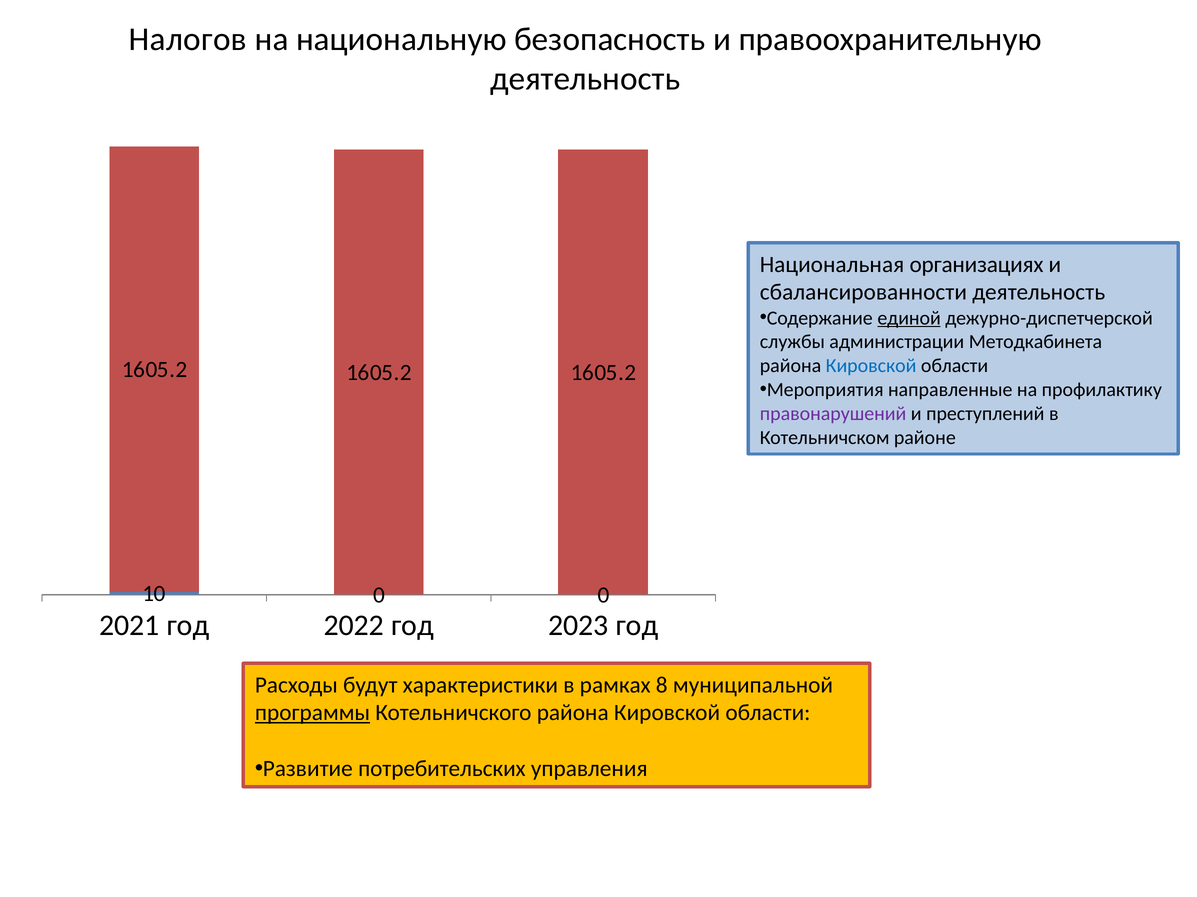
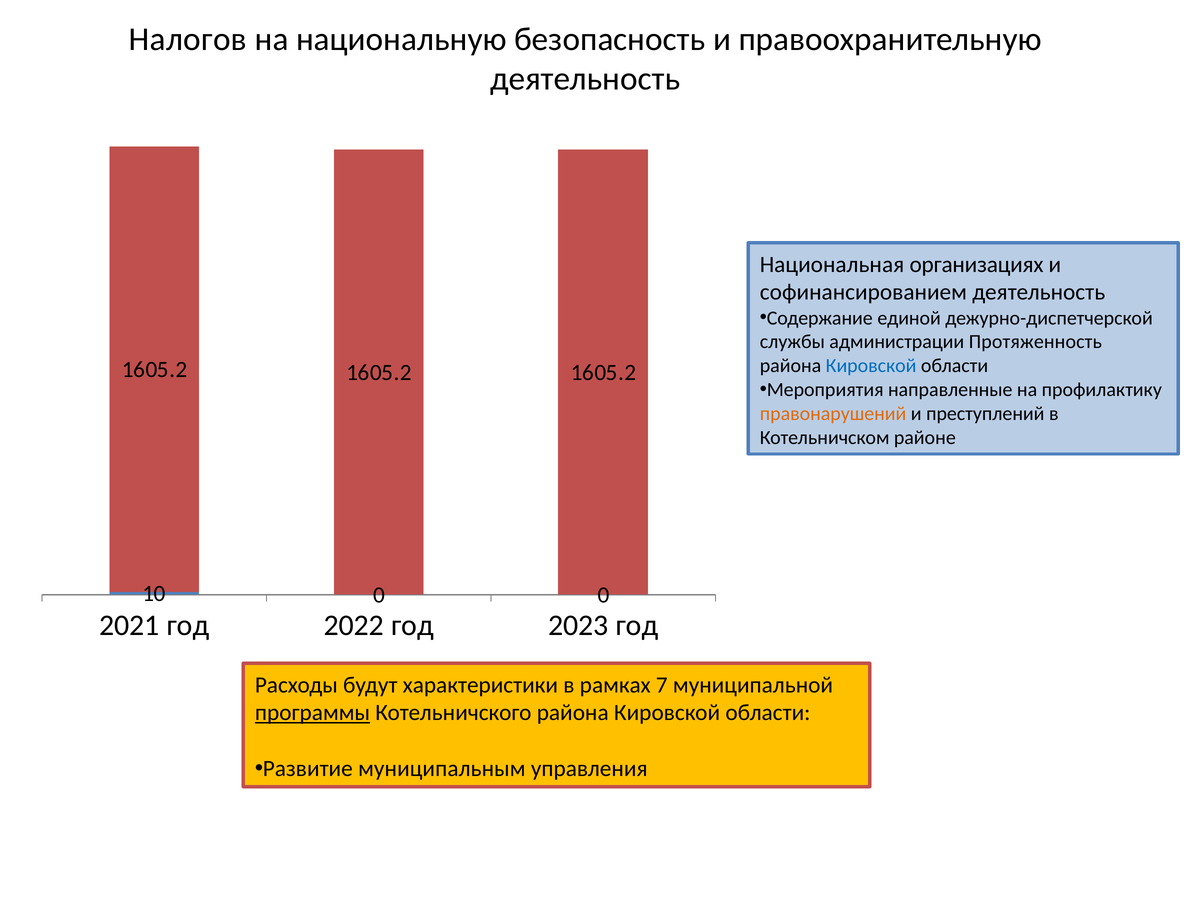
сбалансированности: сбалансированности -> софинансированием (863, 293)
единой underline: present -> none (909, 318)
Методкабинета: Методкабинета -> Протяженность (1035, 342)
правонарушений colour: purple -> orange (833, 414)
8: 8 -> 7 (662, 685)
потребительских: потребительских -> муниципальным (442, 769)
